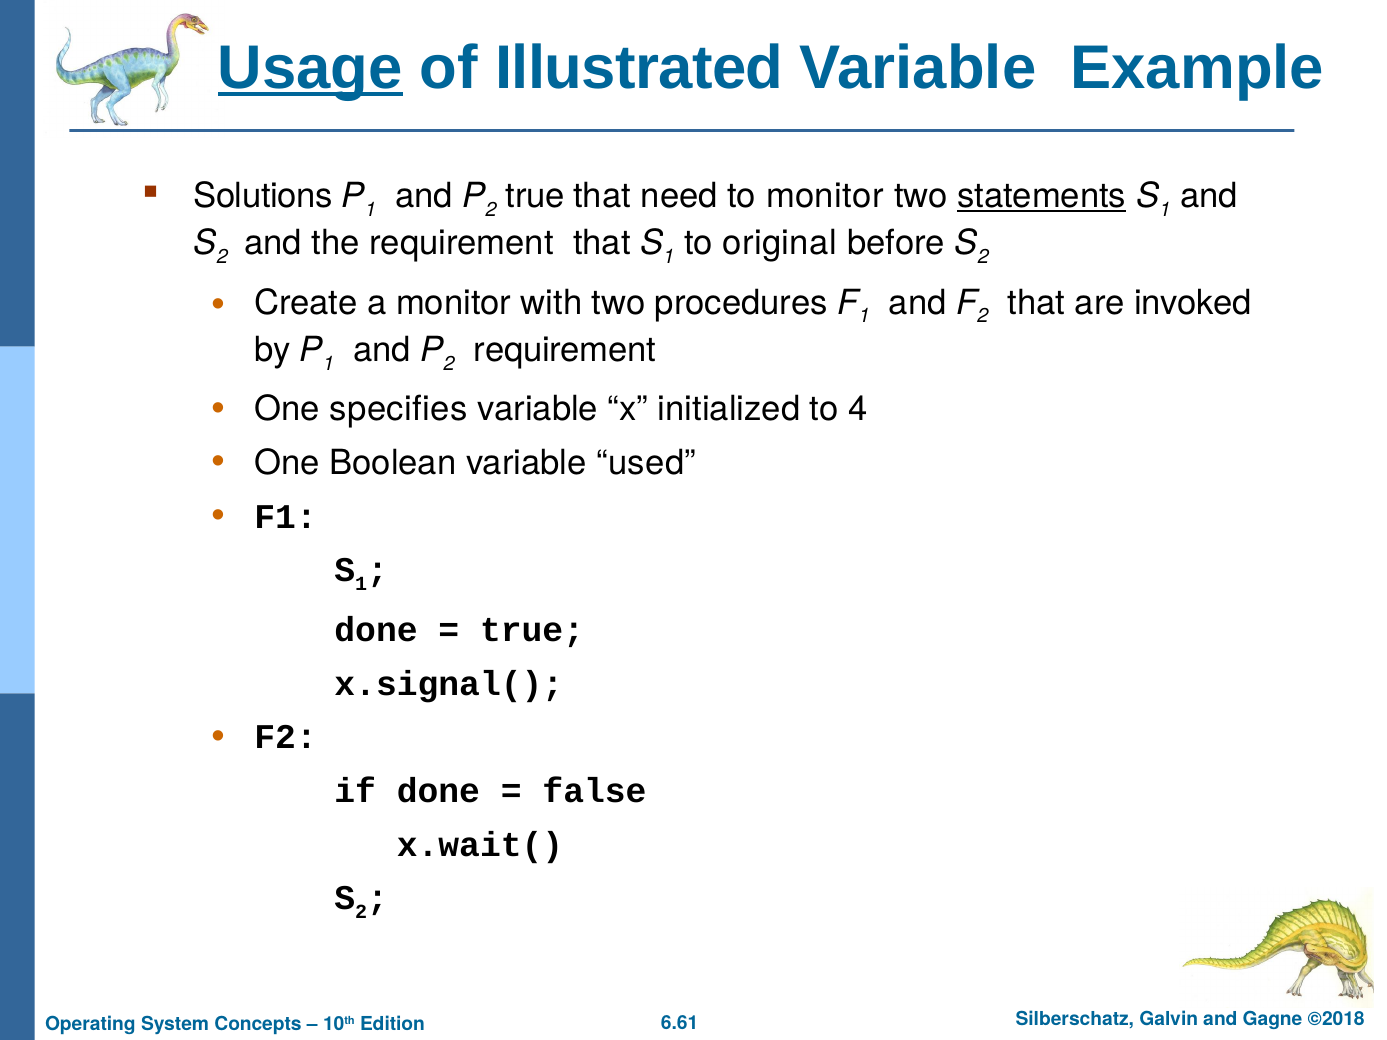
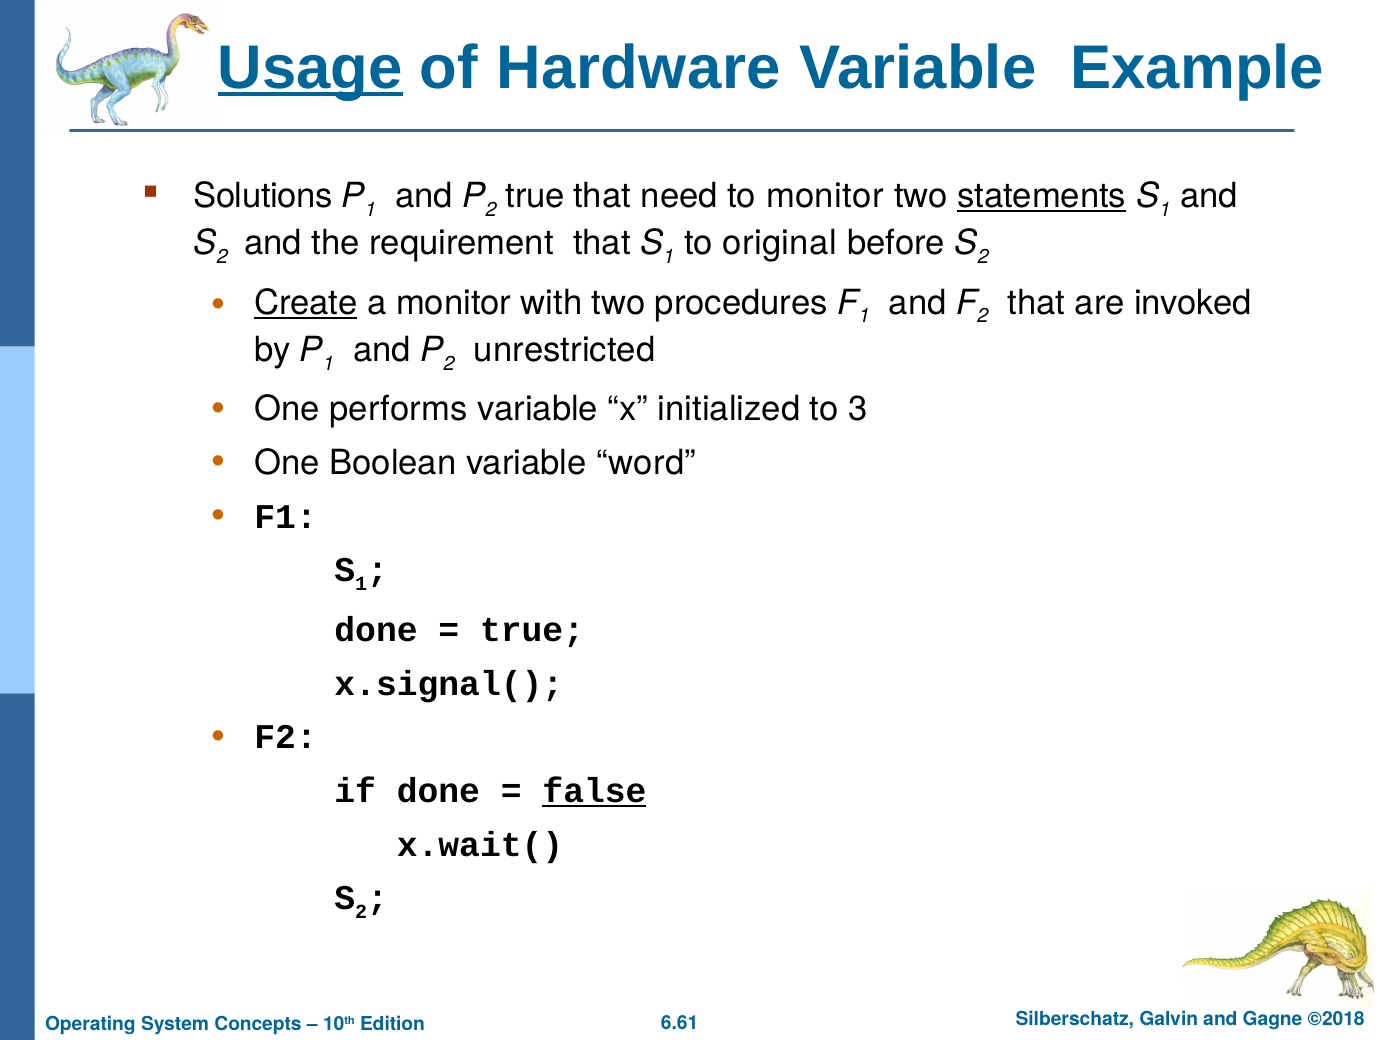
Illustrated: Illustrated -> Hardware (639, 68)
Create underline: none -> present (306, 303)
requirement: requirement -> unrestricted (565, 350)
specifies: specifies -> performs (399, 409)
4: 4 -> 3 (858, 409)
used: used -> word (646, 463)
false underline: none -> present (594, 791)
